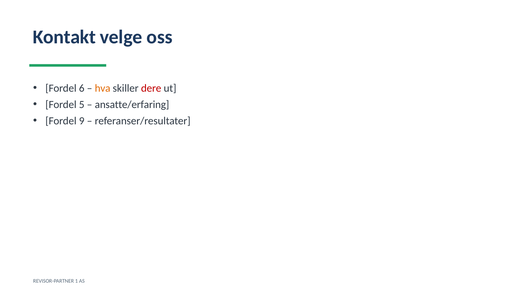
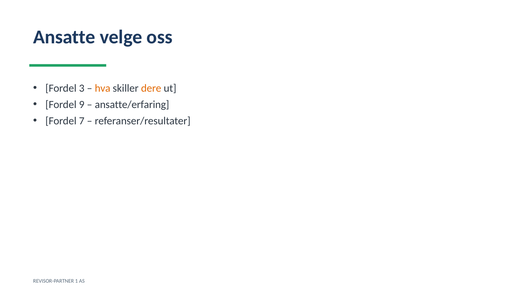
Kontakt: Kontakt -> Ansatte (64, 37)
6: 6 -> 3 (82, 88)
dere colour: red -> orange (151, 88)
5: 5 -> 9 (82, 105)
9: 9 -> 7 (82, 121)
